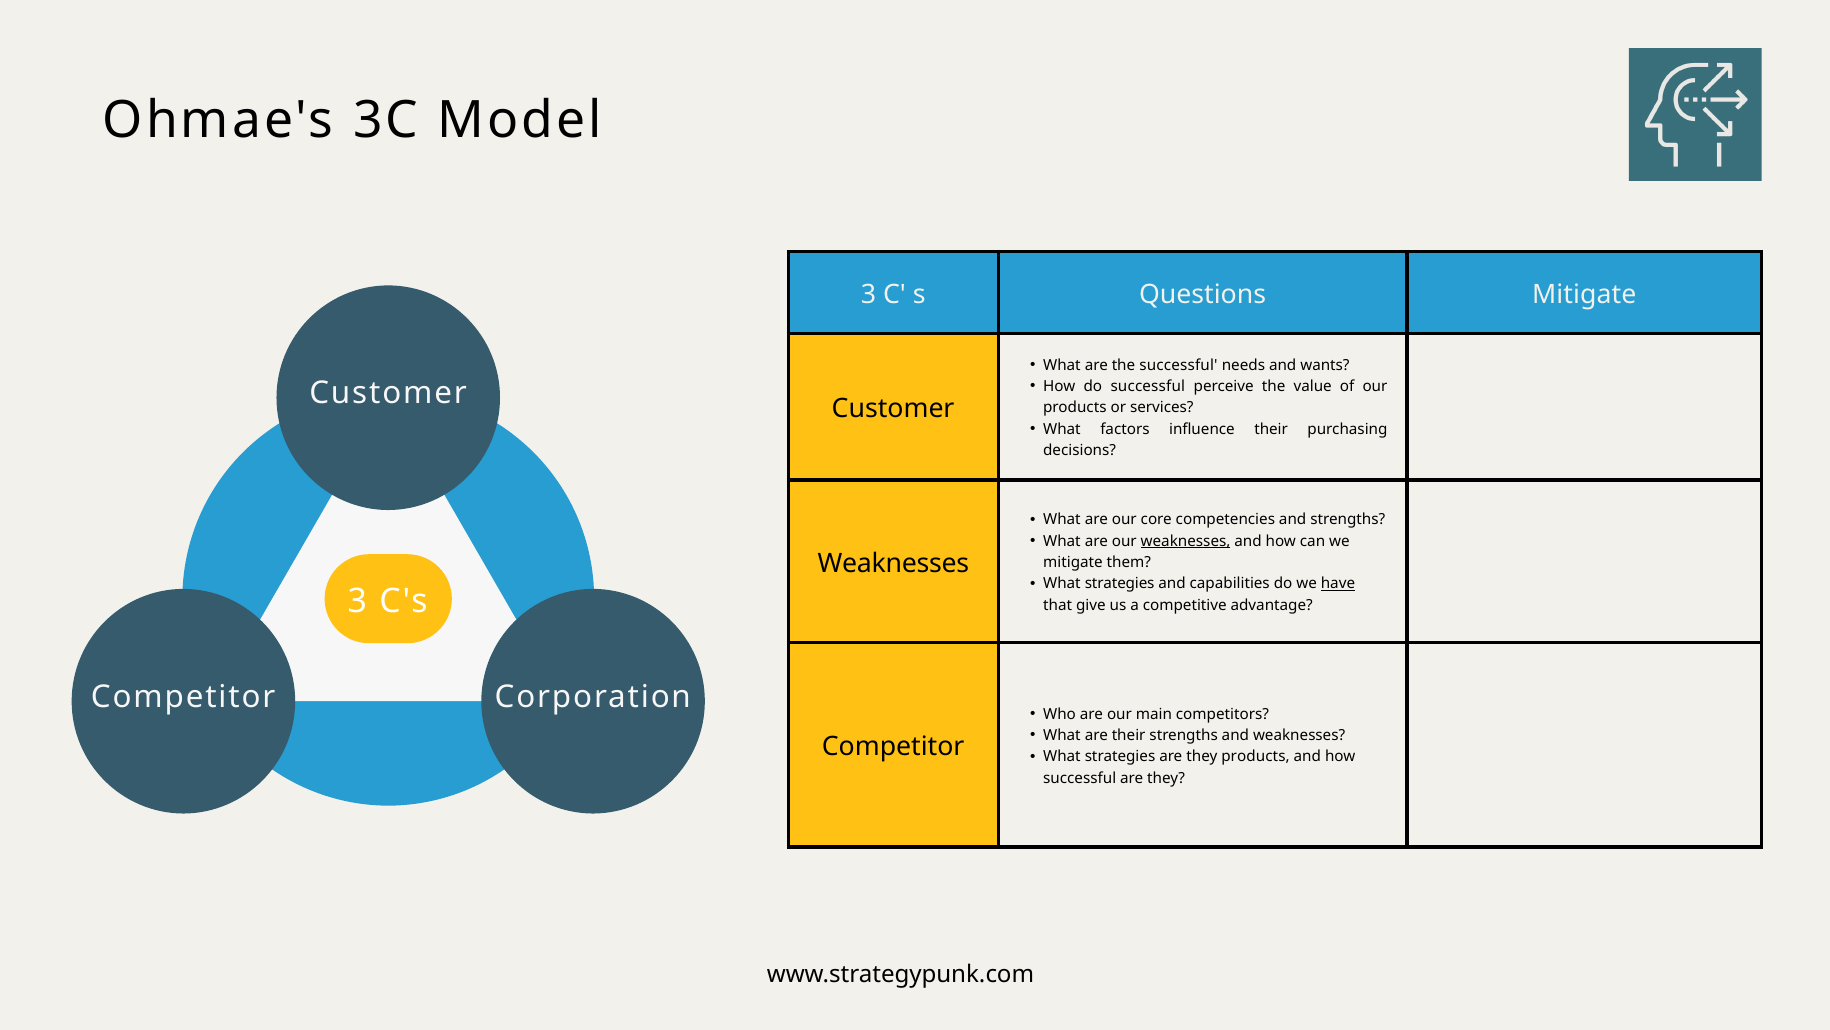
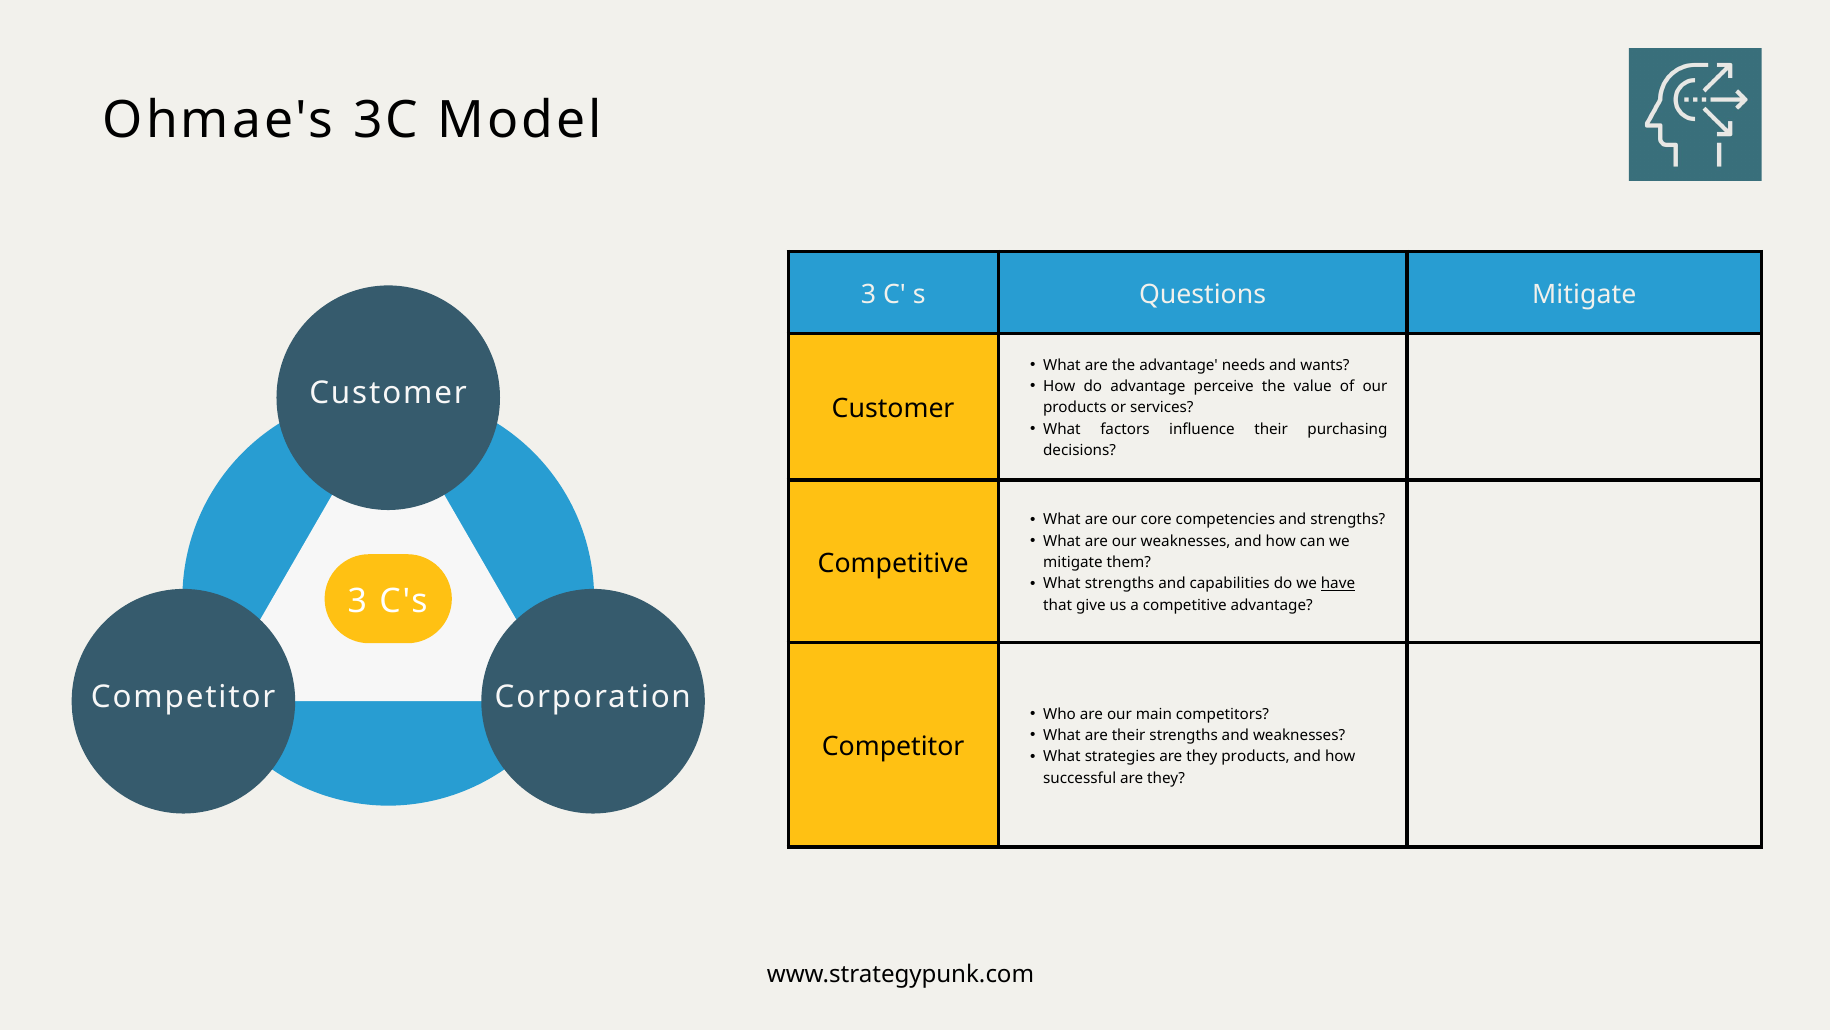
the successful: successful -> advantage (1179, 365)
do successful: successful -> advantage (1148, 386)
weaknesses underline: present -> none (1186, 541)
Weaknesses: Weaknesses -> Competitive (893, 563)
strategies: strategies -> strengths (1120, 584)
